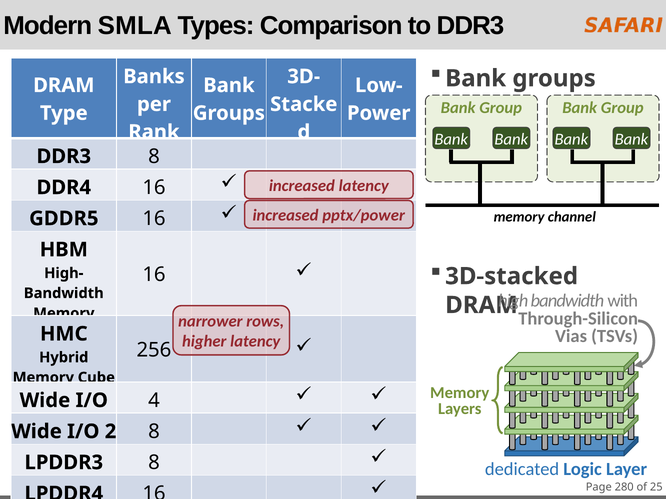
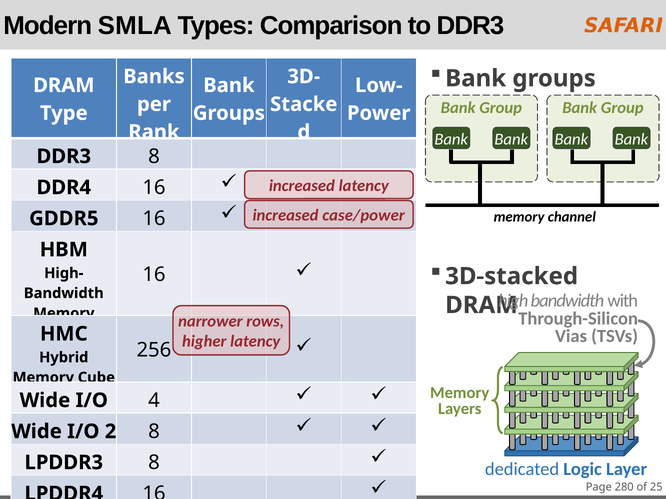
pptx/power: pptx/power -> case/power (364, 216)
